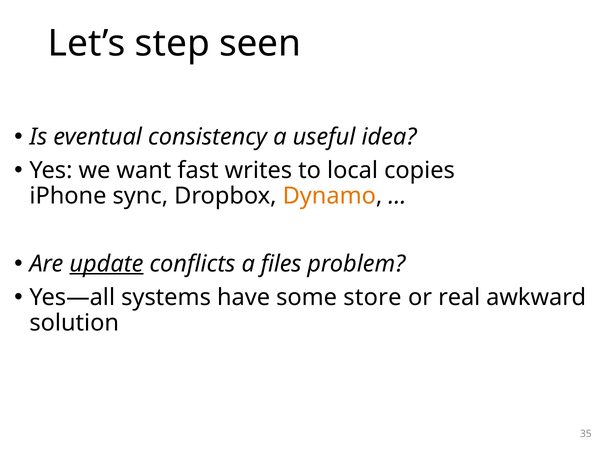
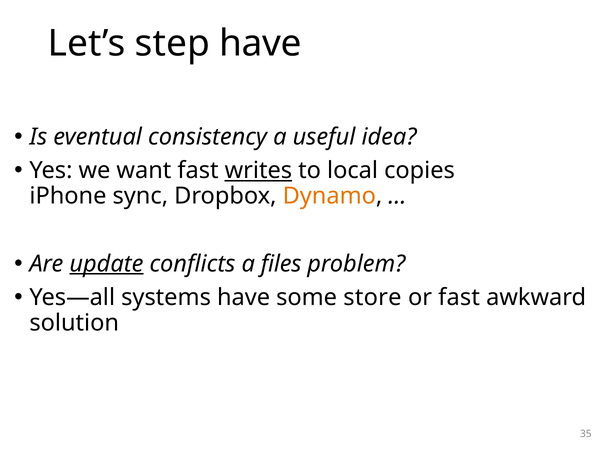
step seen: seen -> have (260, 44)
writes underline: none -> present (258, 171)
or real: real -> fast (459, 298)
